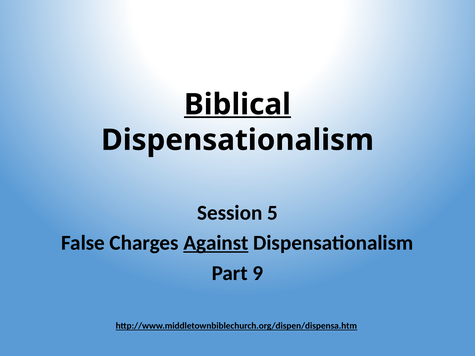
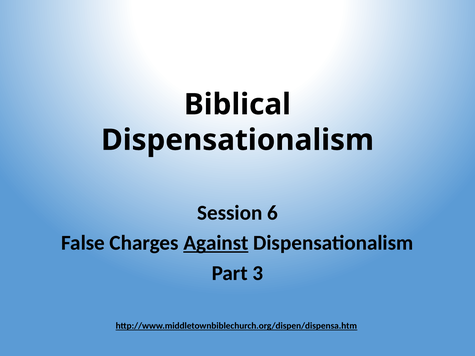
Biblical underline: present -> none (237, 105)
5: 5 -> 6 (273, 213)
9: 9 -> 3 (258, 273)
